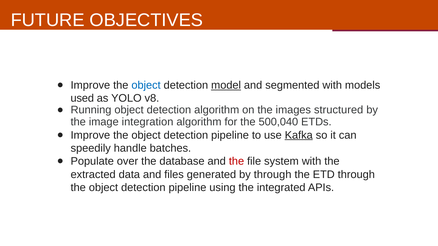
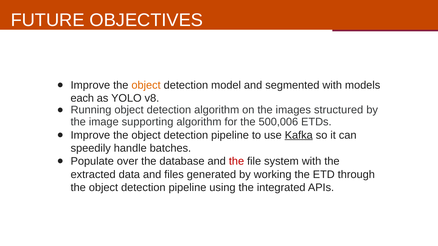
object colour: blue -> orange (146, 85)
model underline: present -> none (226, 85)
used: used -> each (82, 98)
integration: integration -> supporting (148, 122)
500,040: 500,040 -> 500,006 (278, 122)
by through: through -> working (273, 175)
